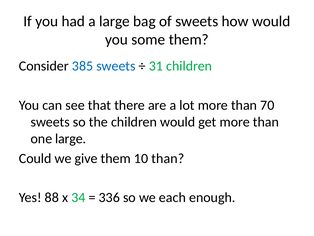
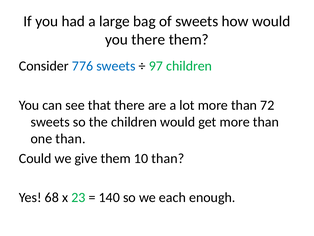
you some: some -> there (148, 40)
385: 385 -> 776 (83, 66)
31: 31 -> 97 (156, 66)
70: 70 -> 72 (267, 105)
one large: large -> than (71, 139)
88: 88 -> 68 (52, 197)
34: 34 -> 23 (78, 197)
336: 336 -> 140 (109, 197)
